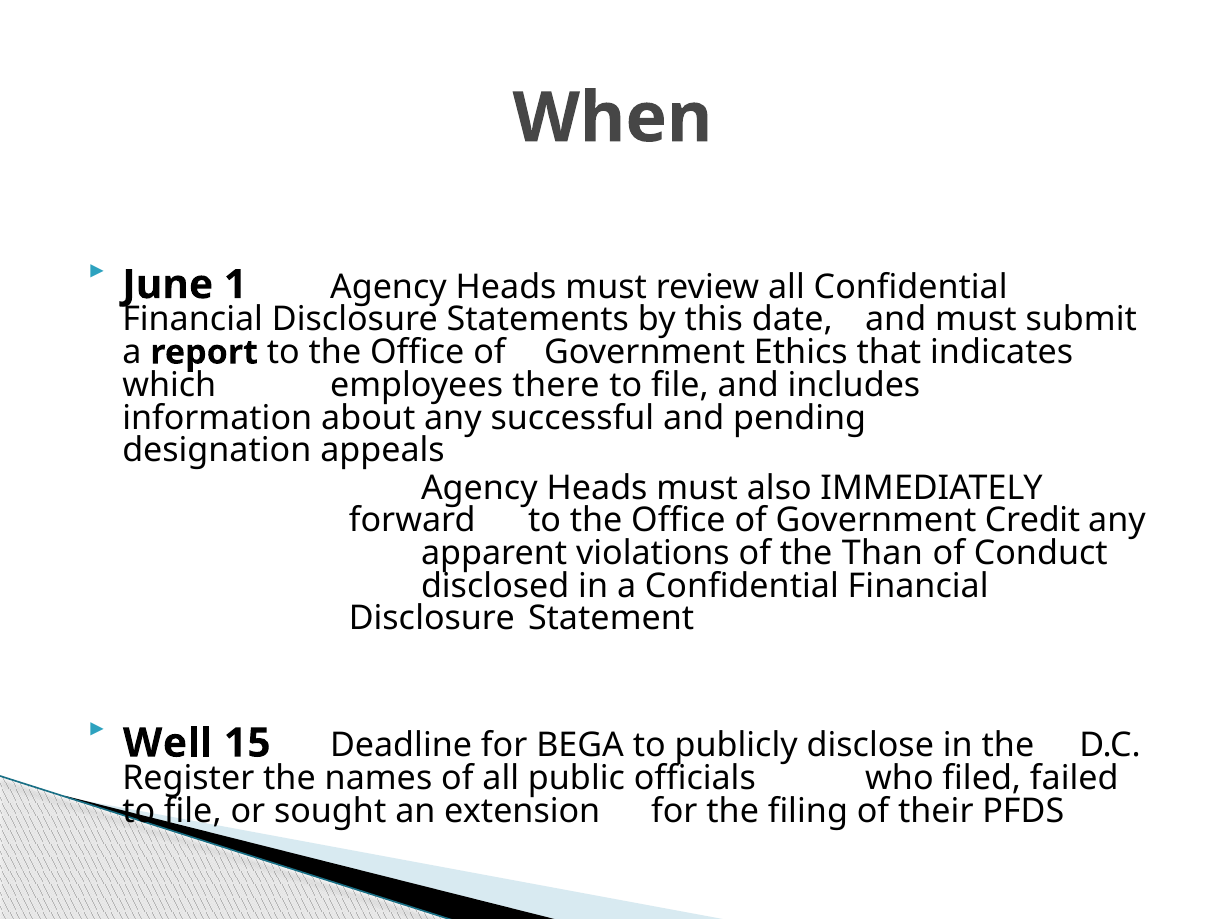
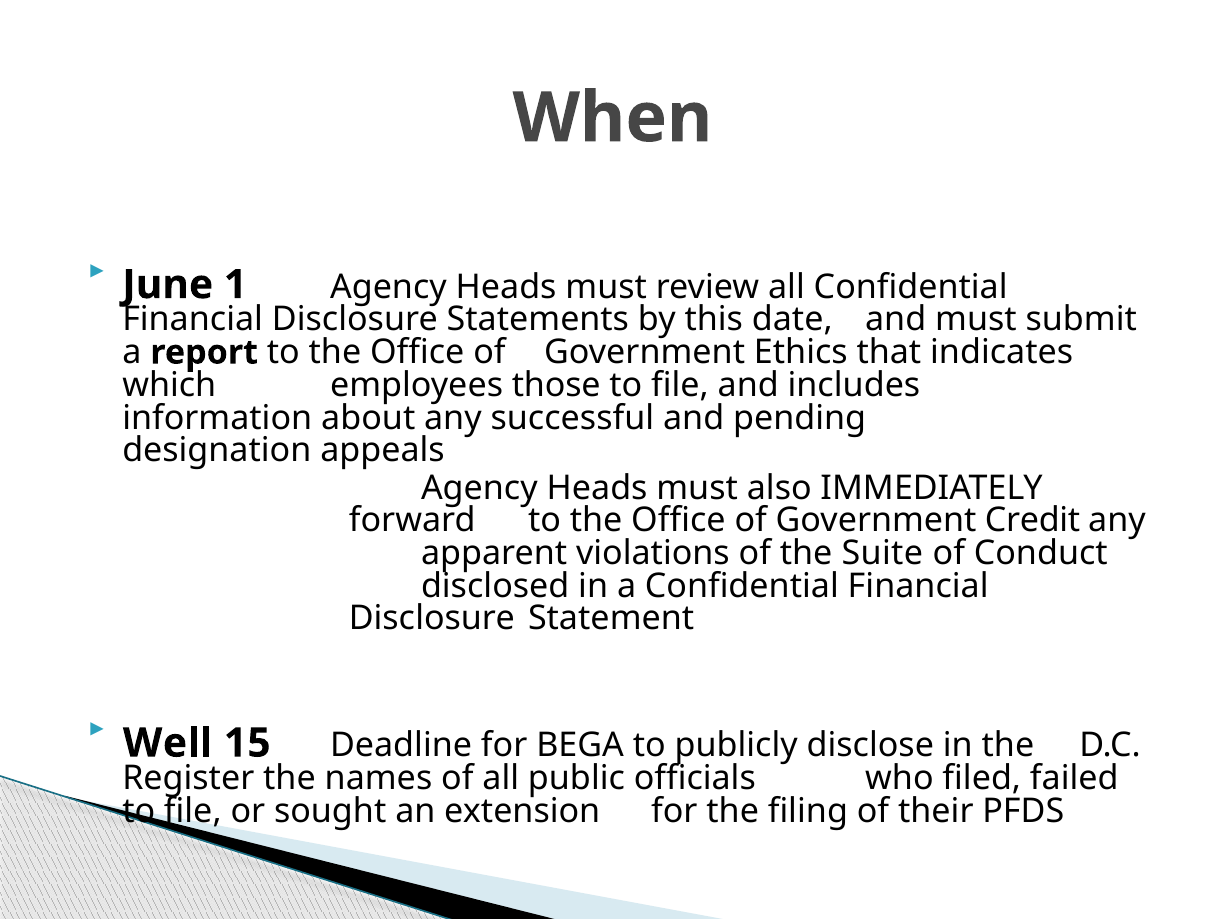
there: there -> those (556, 385)
Than: Than -> Suite (882, 553)
